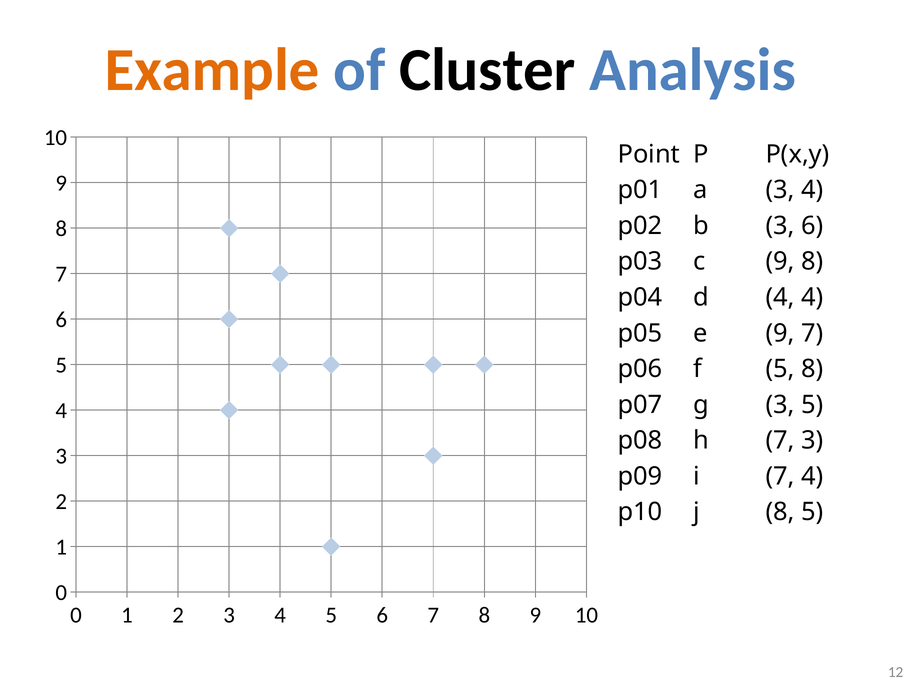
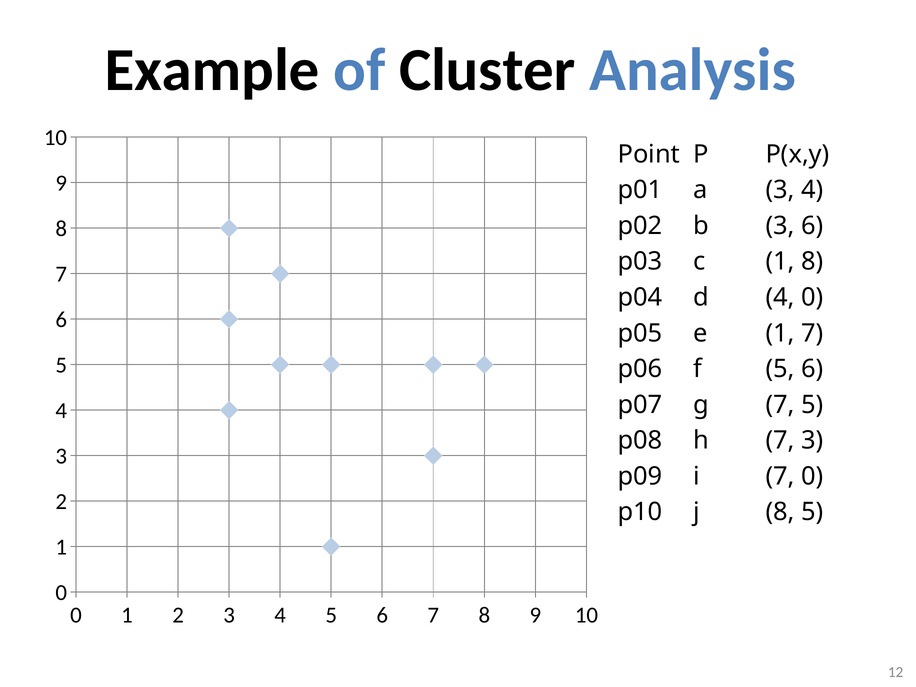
Example colour: orange -> black (212, 70)
c 9: 9 -> 1 (780, 262)
4 4: 4 -> 0 (812, 297)
e 9: 9 -> 1 (780, 333)
f 5 8: 8 -> 6 (812, 369)
g 3: 3 -> 7 (780, 405)
7 4: 4 -> 0 (812, 476)
